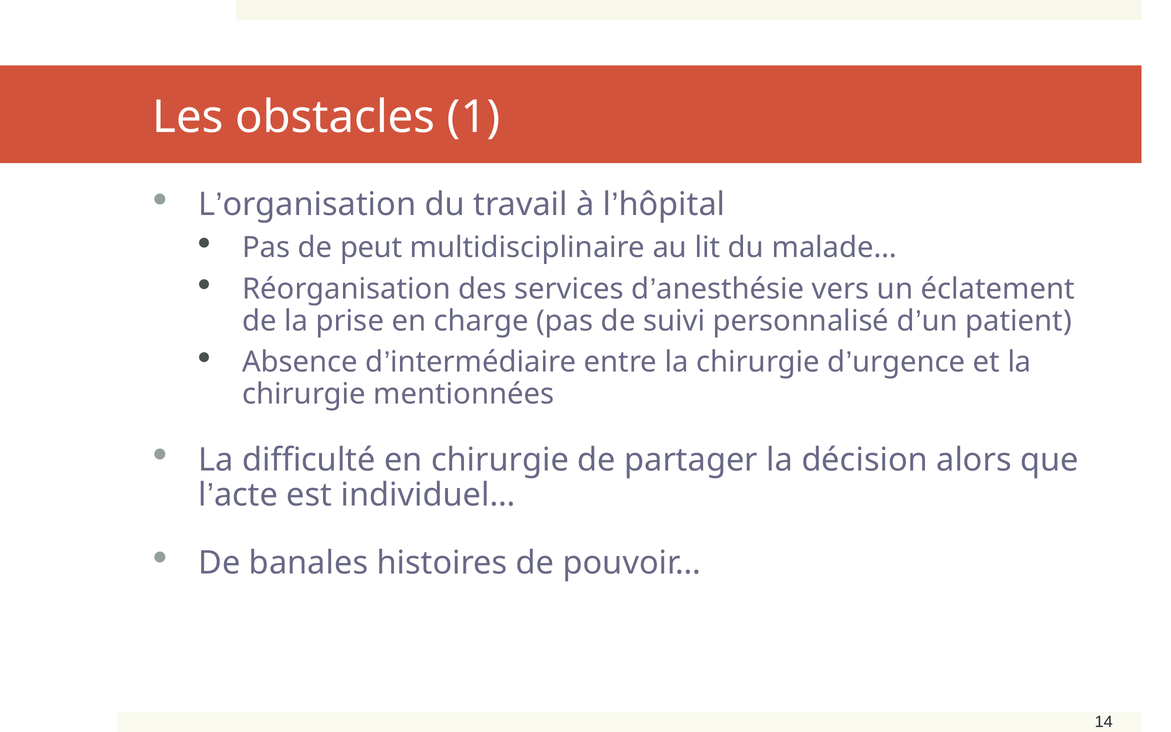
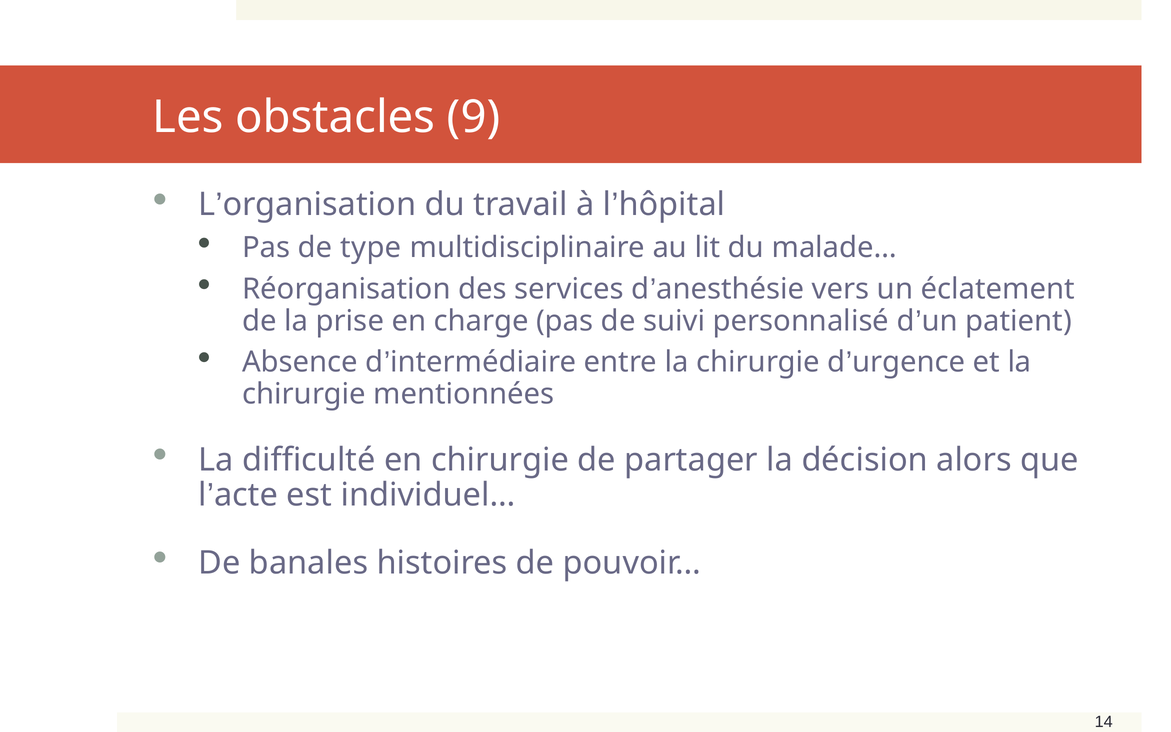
1: 1 -> 9 (474, 117)
peut: peut -> type (371, 248)
